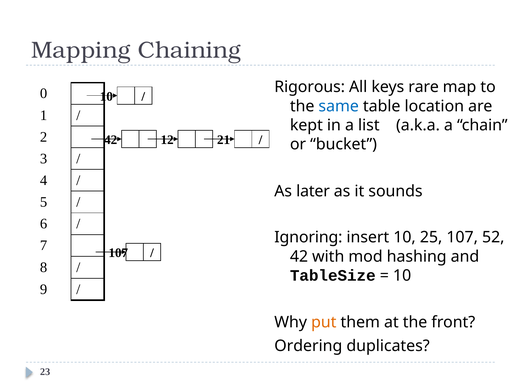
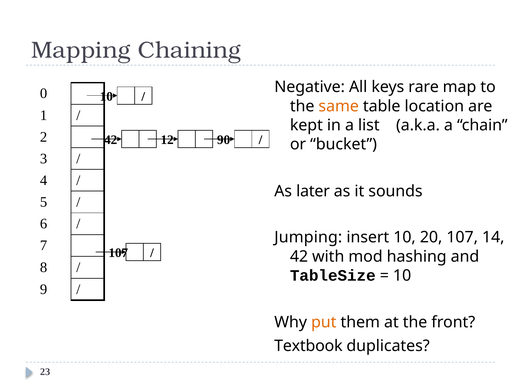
Rigorous: Rigorous -> Negative (310, 87)
same colour: blue -> orange (339, 106)
21: 21 -> 90 (224, 140)
Ignoring: Ignoring -> Jumping (308, 237)
25: 25 -> 20 (431, 237)
52: 52 -> 14 (493, 237)
Ordering: Ordering -> Textbook (308, 346)
